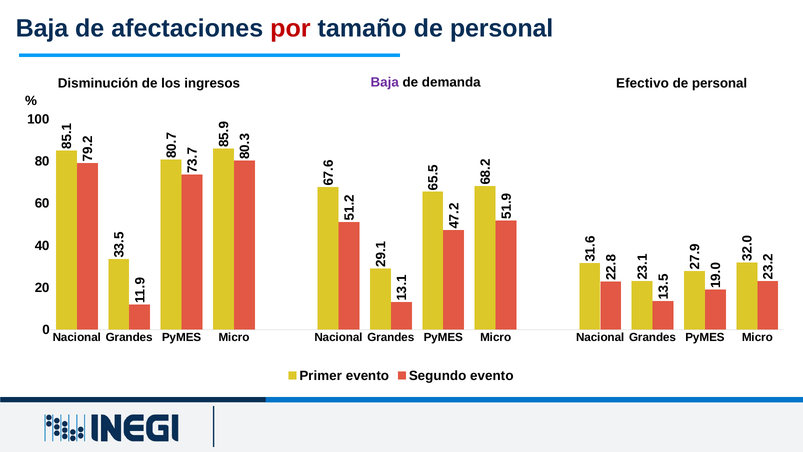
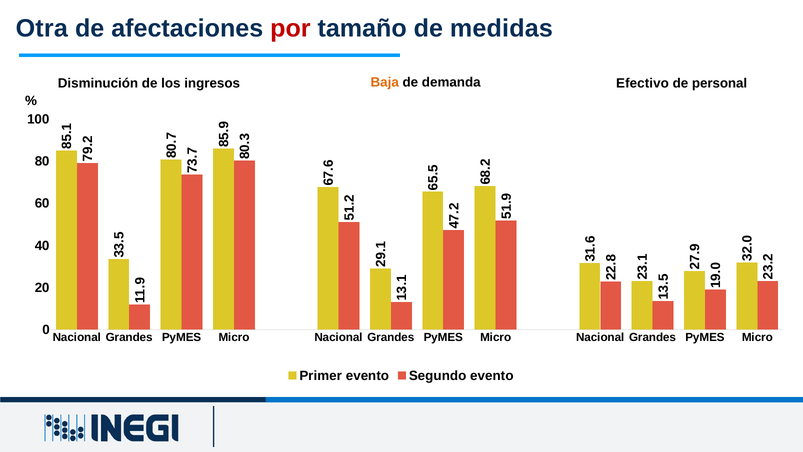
Baja: Baja -> Otra (42, 28)
tamaño de personal: personal -> medidas (501, 28)
Baja colour: purple -> orange (385, 82)
